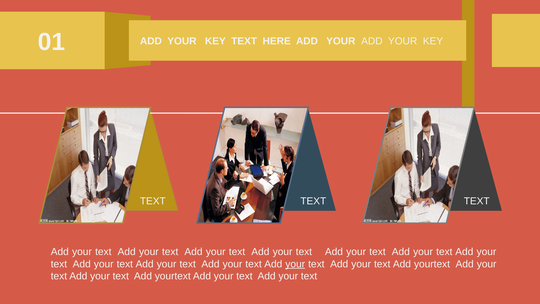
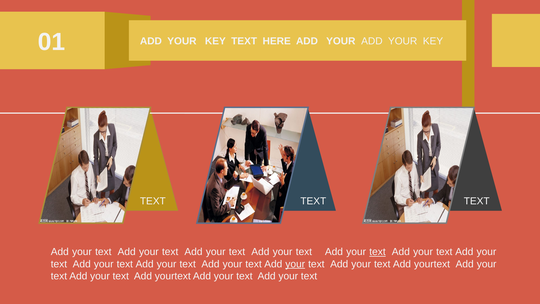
text underline: none -> present (377, 252)
